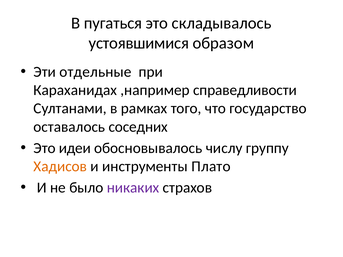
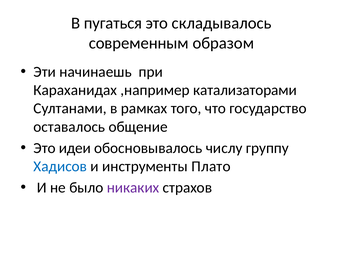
устоявшимися: устоявшимися -> современным (139, 43)
отдельные: отдельные -> начинаешь (96, 72)
справедливости: справедливости -> катализаторами (245, 90)
соседних: соседних -> общение (138, 127)
Хадисов colour: orange -> blue (60, 166)
